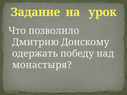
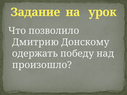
монастыря: монастыря -> произошло (42, 65)
